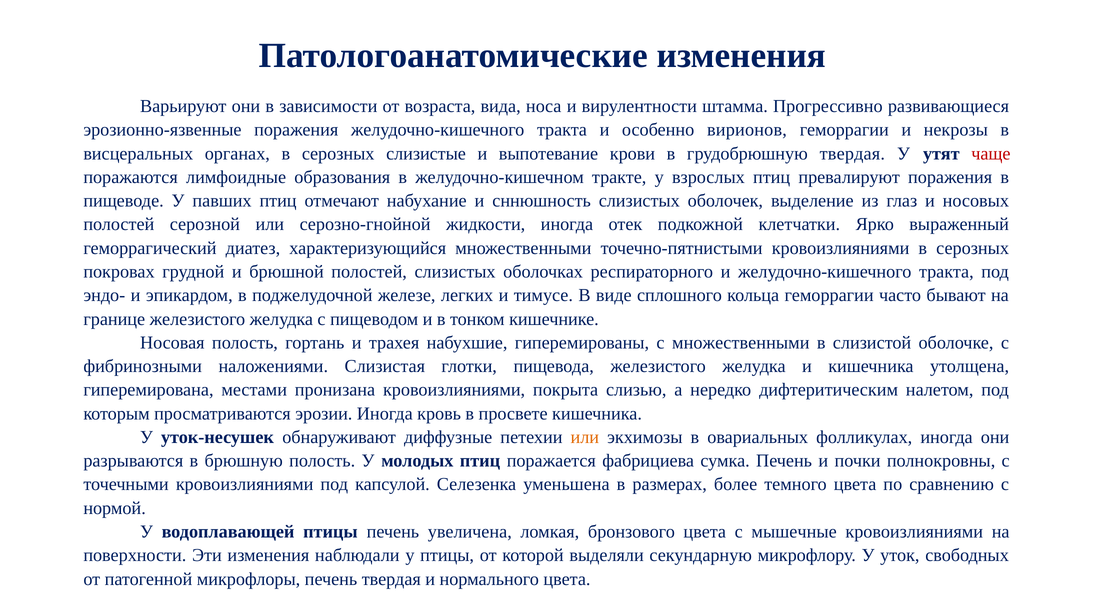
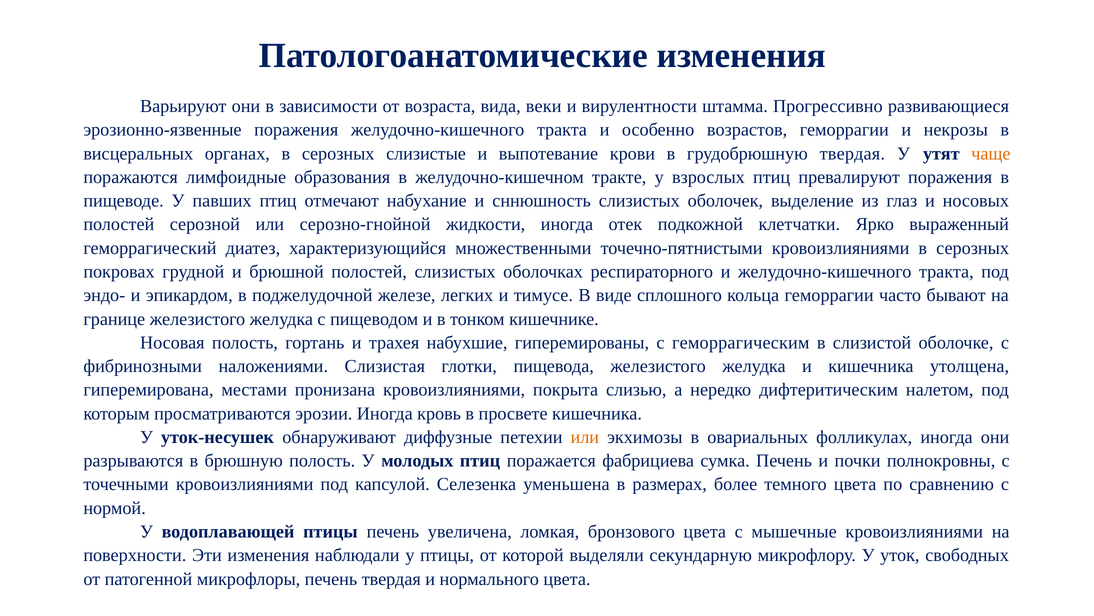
носа: носа -> веки (544, 106)
вирионов: вирионов -> возрастов (747, 130)
чаще colour: red -> orange (991, 153)
с множественными: множественными -> геморрагическим (741, 342)
